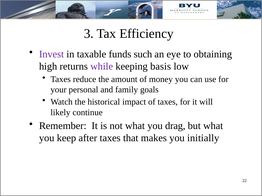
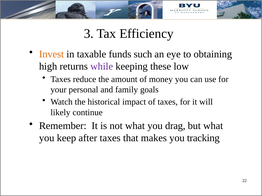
Invest colour: purple -> orange (51, 54)
basis: basis -> these (161, 66)
initially: initially -> tracking (203, 138)
